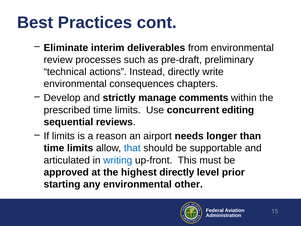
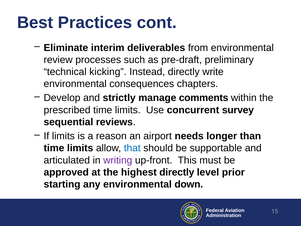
actions: actions -> kicking (108, 72)
editing: editing -> survey (238, 110)
writing colour: blue -> purple (118, 160)
other: other -> down (189, 184)
